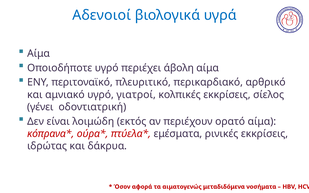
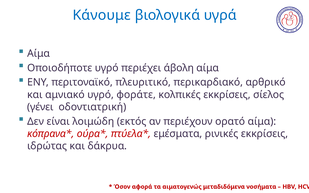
Αδενοιοί: Αδενοιοί -> Κάνουμε (102, 15)
γιατροί: γιατροί -> φοράτε (136, 95)
